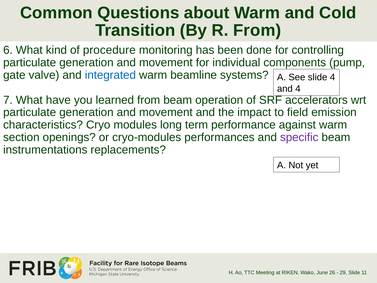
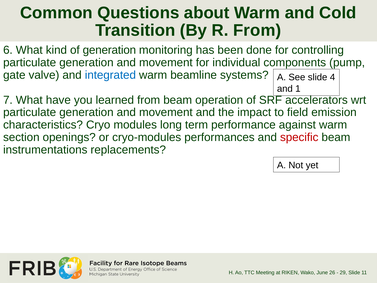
of procedure: procedure -> generation (109, 50)
and 4: 4 -> 1 (298, 89)
specific colour: purple -> red (299, 137)
